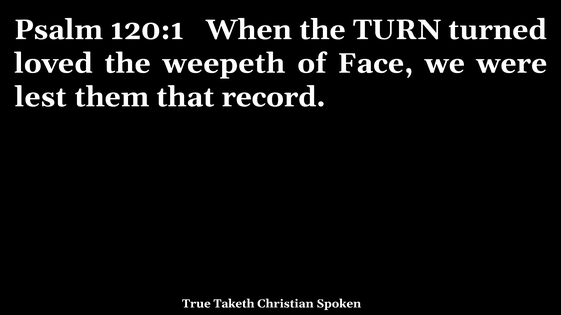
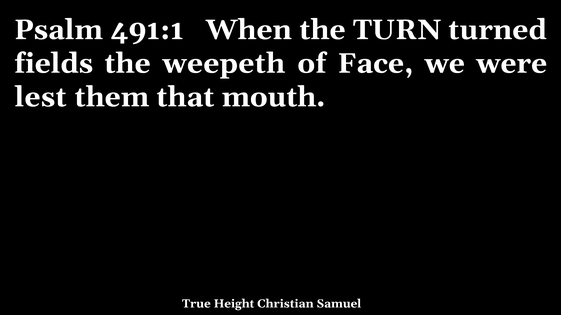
120:1: 120:1 -> 491:1 (147, 30)
loved: loved -> fields (54, 64)
record: record -> mouth (273, 97)
Taketh: Taketh -> Height (234, 304)
Spoken: Spoken -> Samuel (339, 304)
